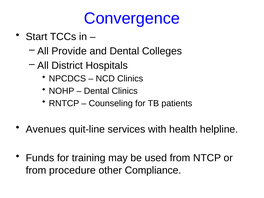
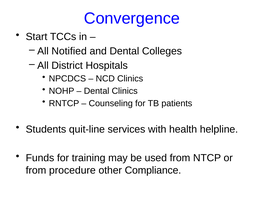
Provide: Provide -> Notified (69, 51)
Avenues: Avenues -> Students (46, 129)
